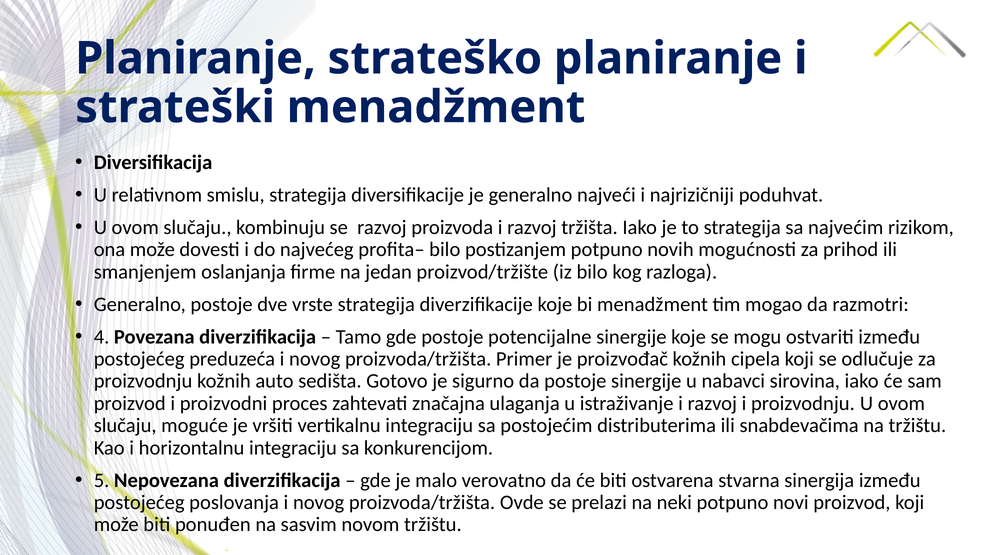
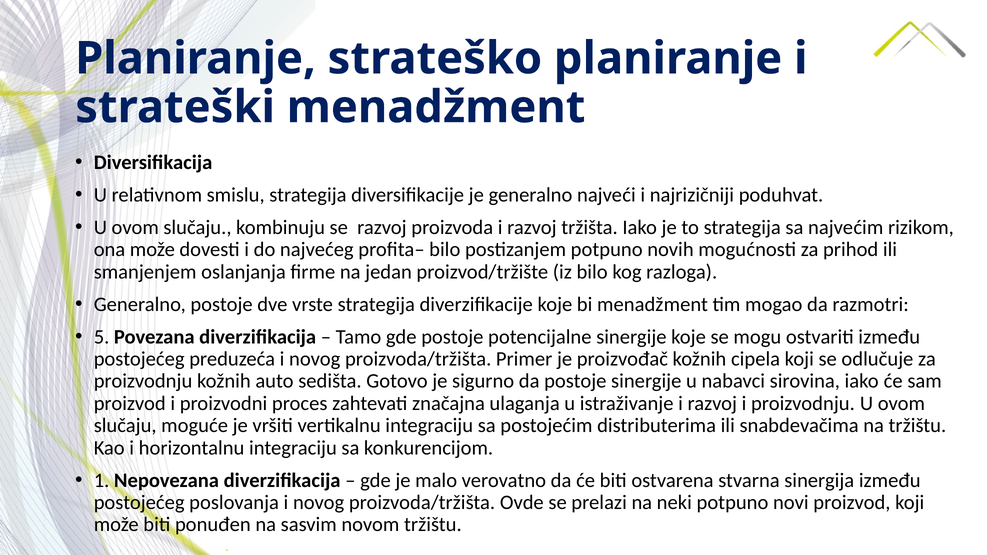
4: 4 -> 5 (102, 337)
5: 5 -> 1 (102, 480)
